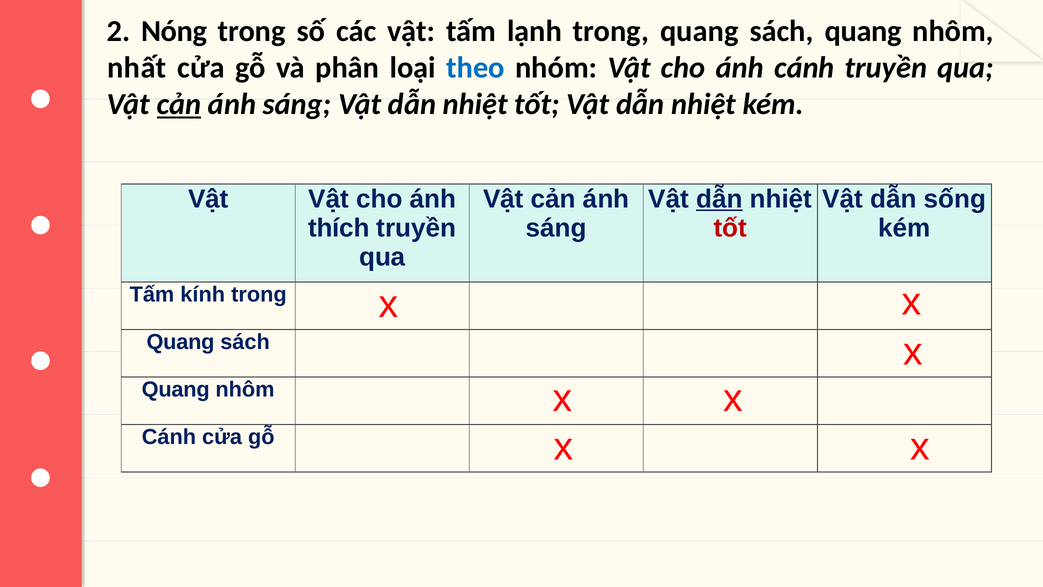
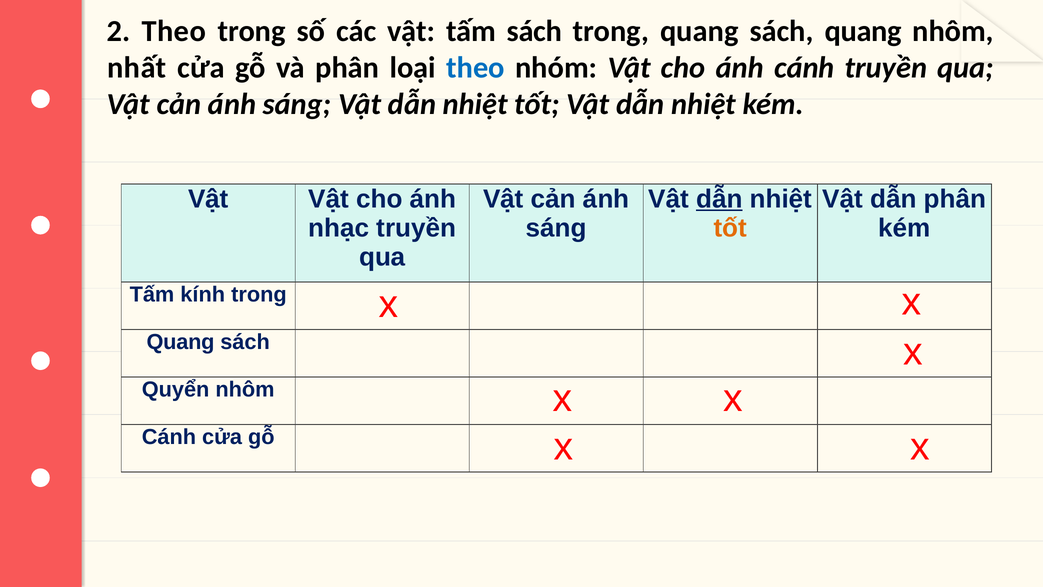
2 Nóng: Nóng -> Theo (174, 31)
tấm lạnh: lạnh -> sách (535, 31)
cản underline: present -> none (179, 104)
dẫn sống: sống -> phân (955, 199)
thích: thích -> nhạc (339, 228)
tốt colour: red -> orange (730, 228)
Quang: Quang -> Quyển (176, 389)
